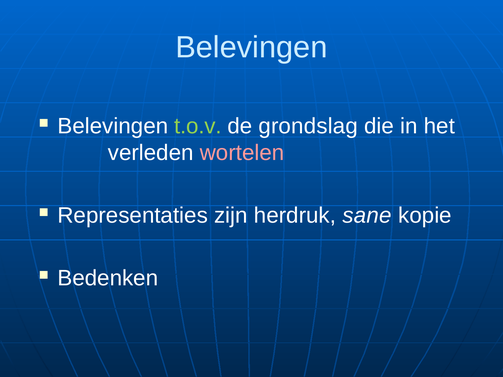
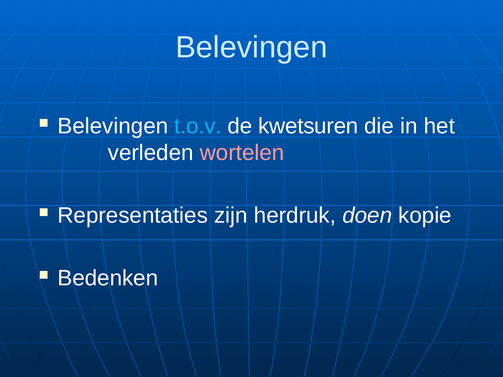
t.o.v colour: light green -> light blue (198, 126)
grondslag: grondslag -> kwetsuren (308, 126)
sane: sane -> doen (367, 216)
